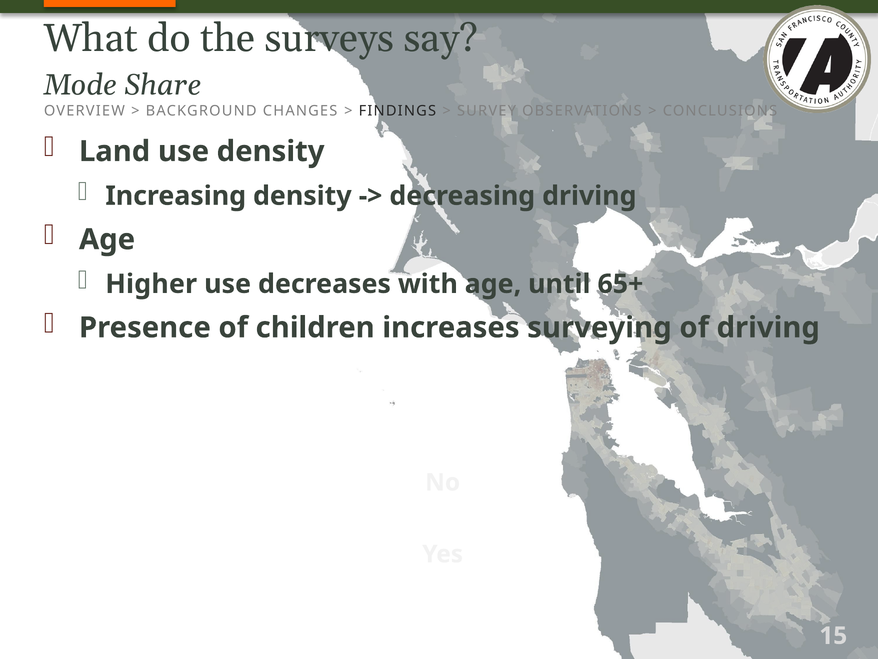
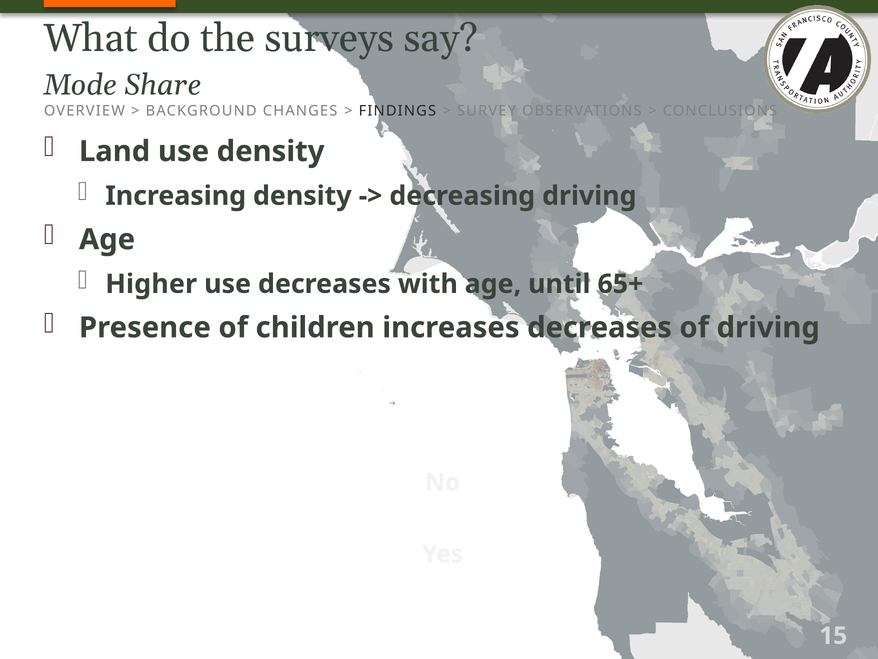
increases surveying: surveying -> decreases (600, 327)
